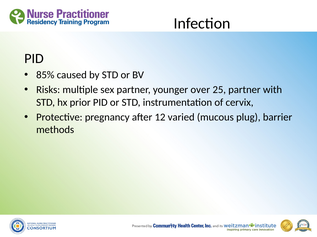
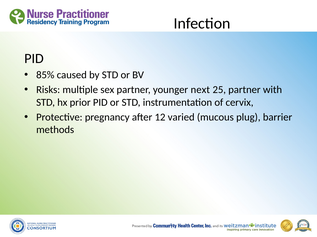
over: over -> next (200, 90)
